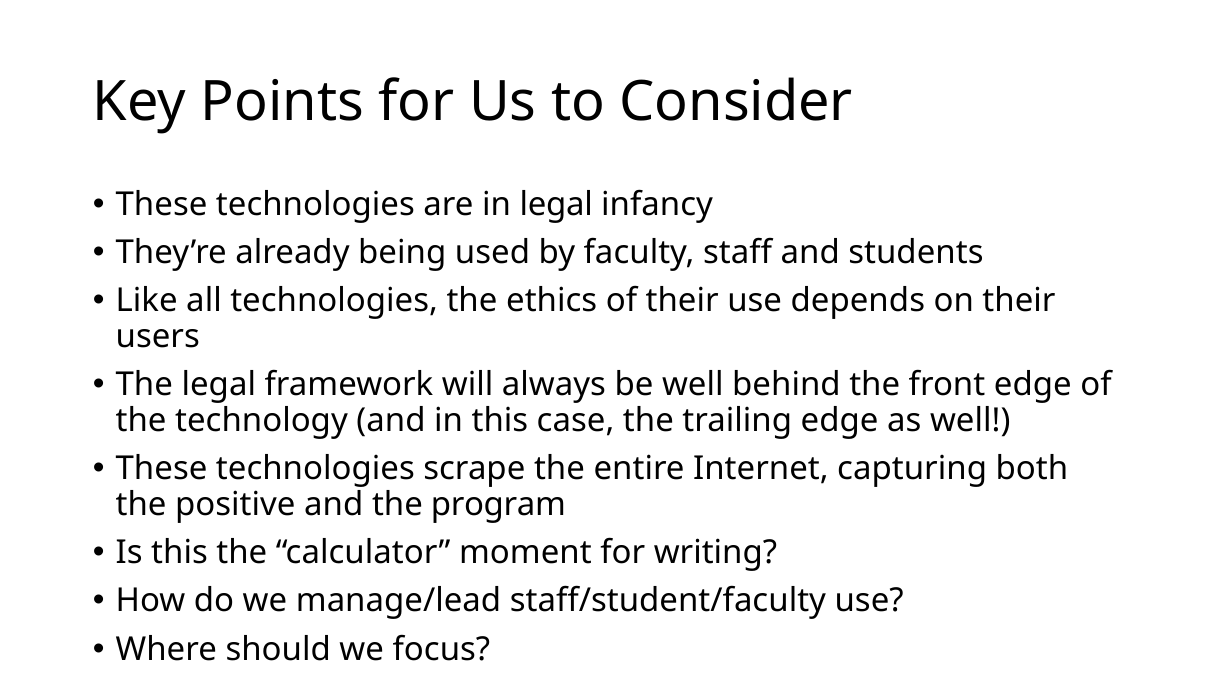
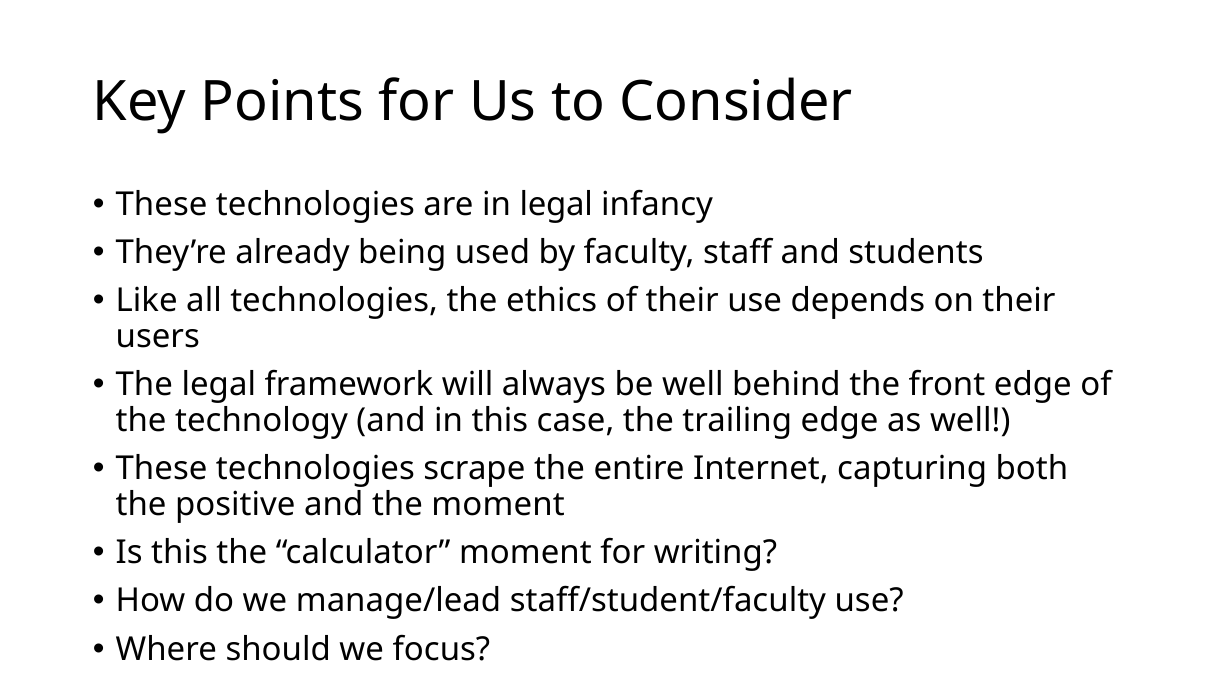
the program: program -> moment (498, 505)
